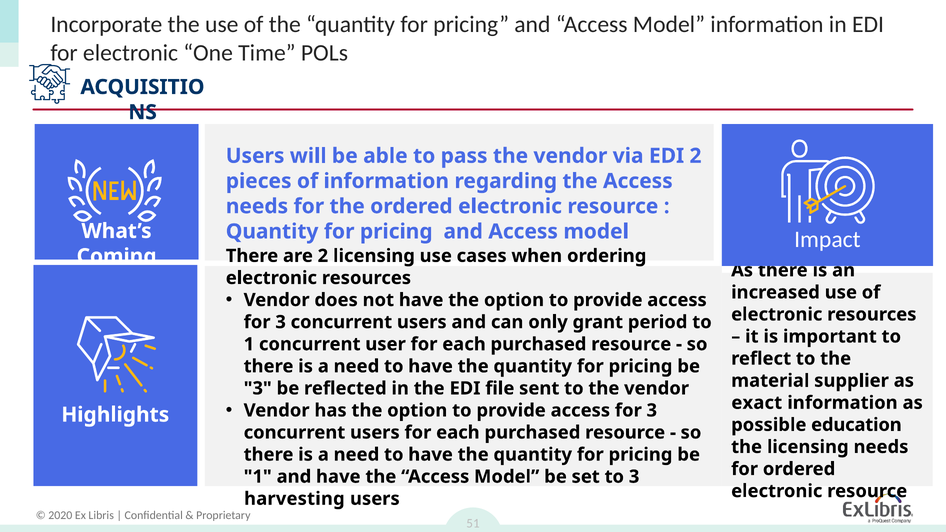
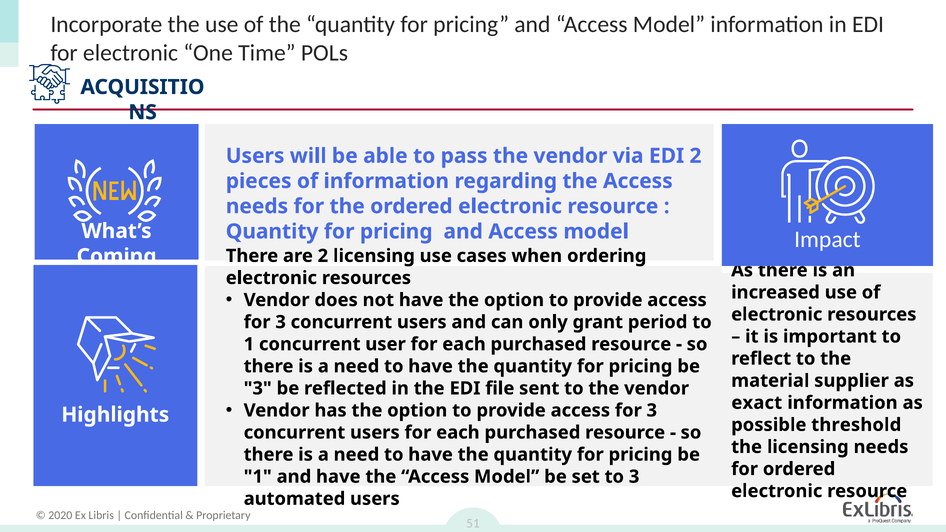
education: education -> threshold (856, 425)
harvesting: harvesting -> automated (294, 499)
